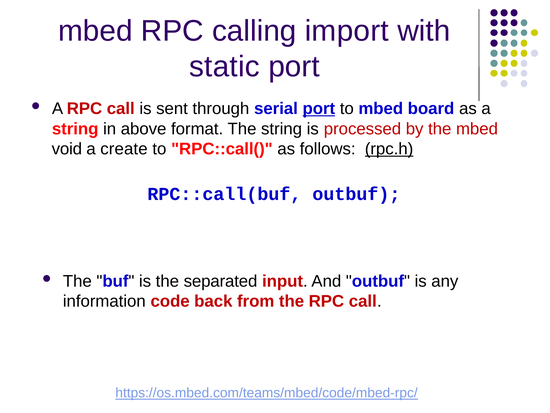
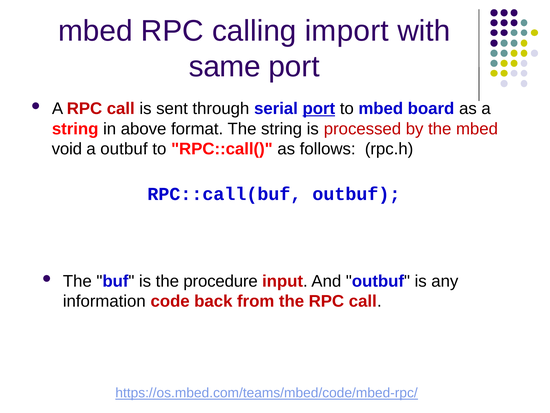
static: static -> same (225, 67)
a create: create -> outbuf (124, 149)
rpc.h underline: present -> none (389, 149)
separated: separated -> procedure (221, 281)
